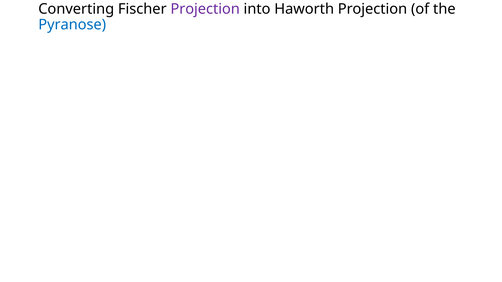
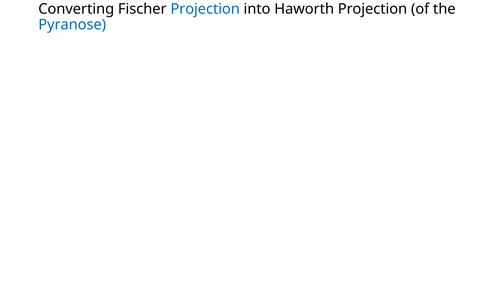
Projection colour: purple -> blue (205, 9)
